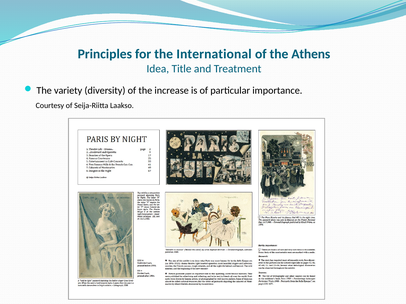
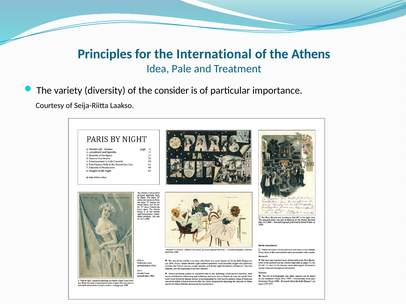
Title: Title -> Pale (181, 69)
increase: increase -> consider (172, 91)
